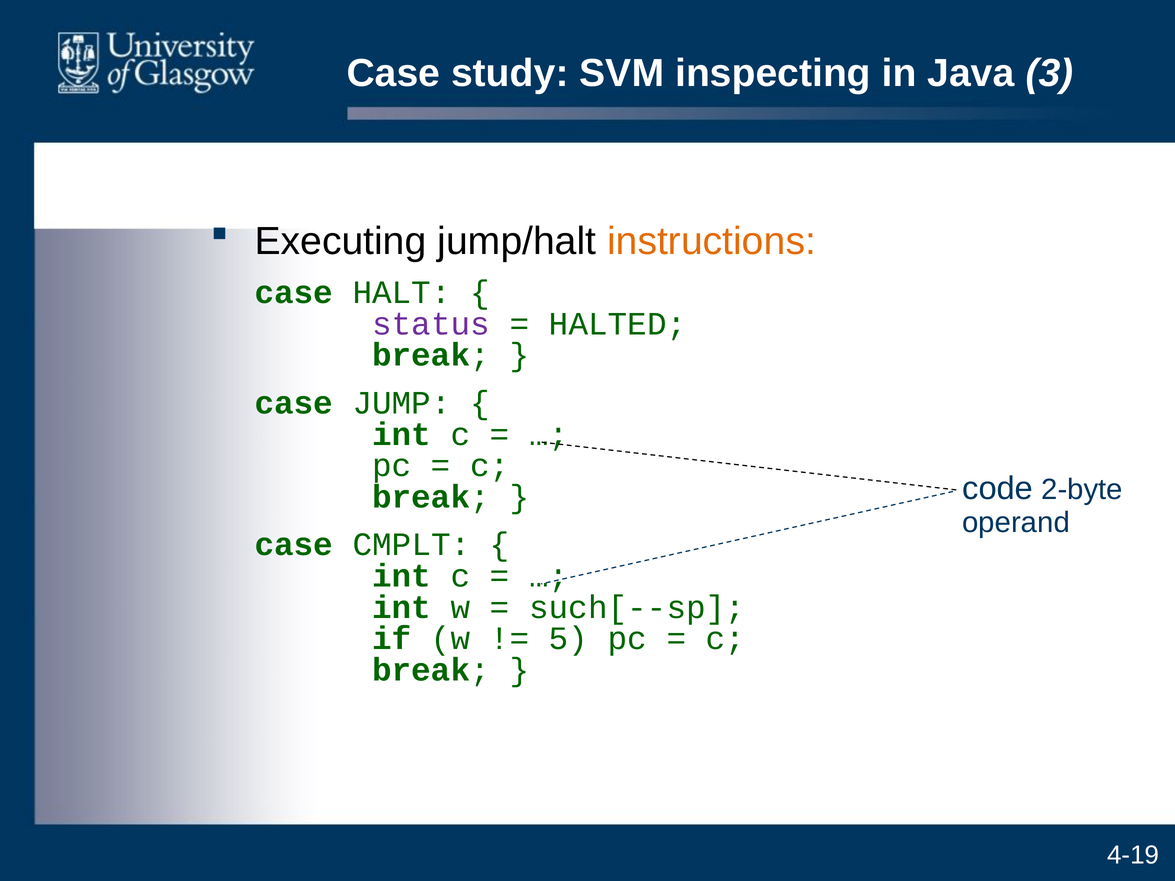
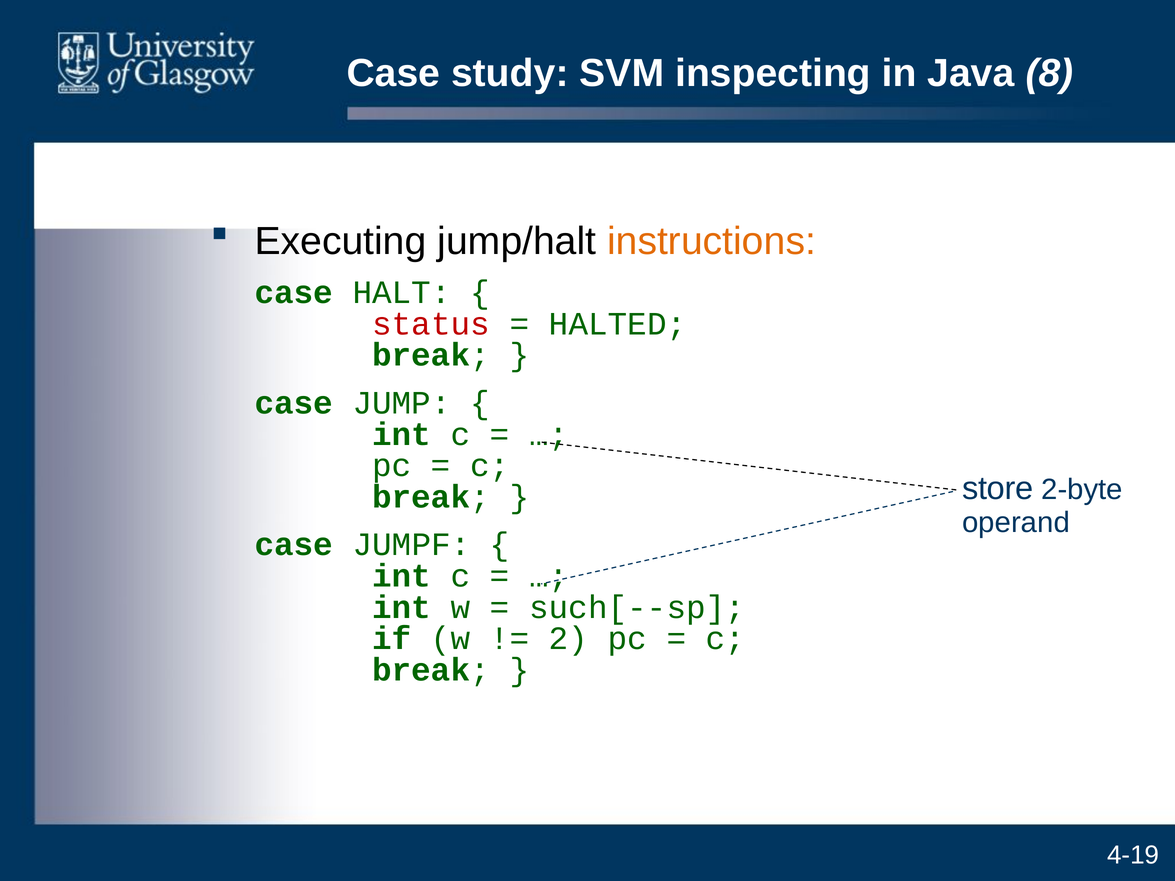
3: 3 -> 8 (1050, 73)
status colour: purple -> red (431, 324)
code: code -> store (998, 488)
CMPLT: CMPLT -> JUMPF (411, 545)
5: 5 -> 2 (568, 639)
